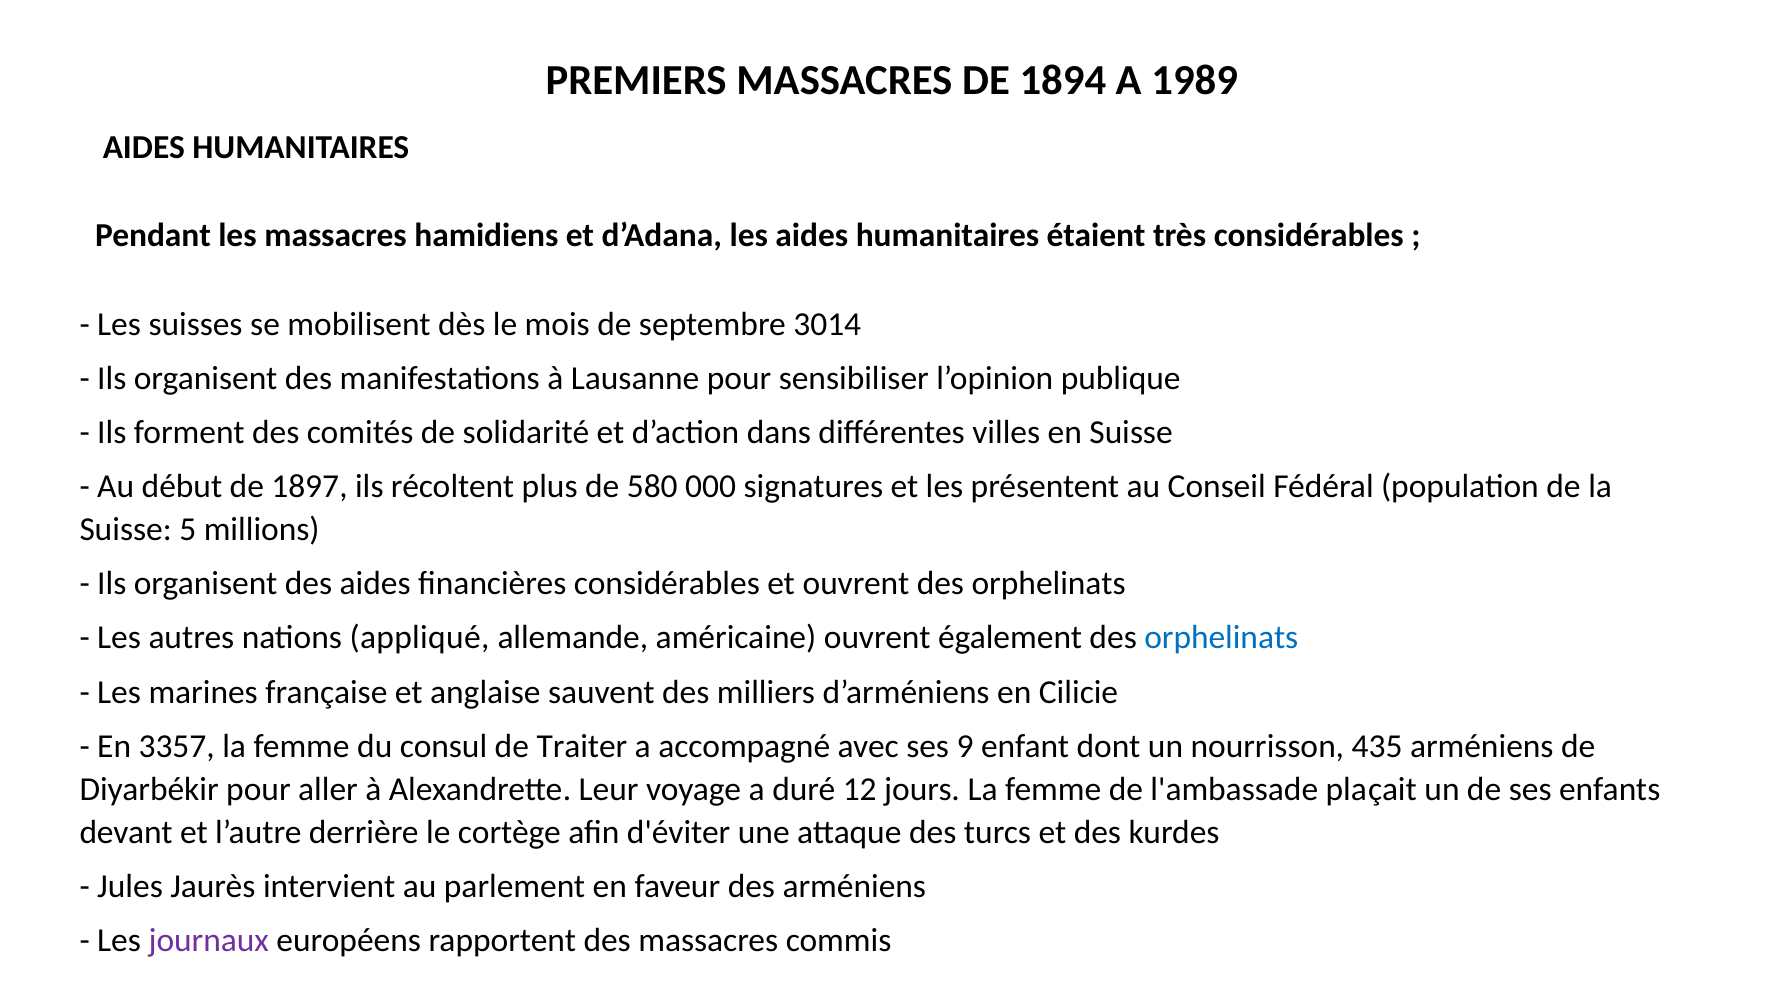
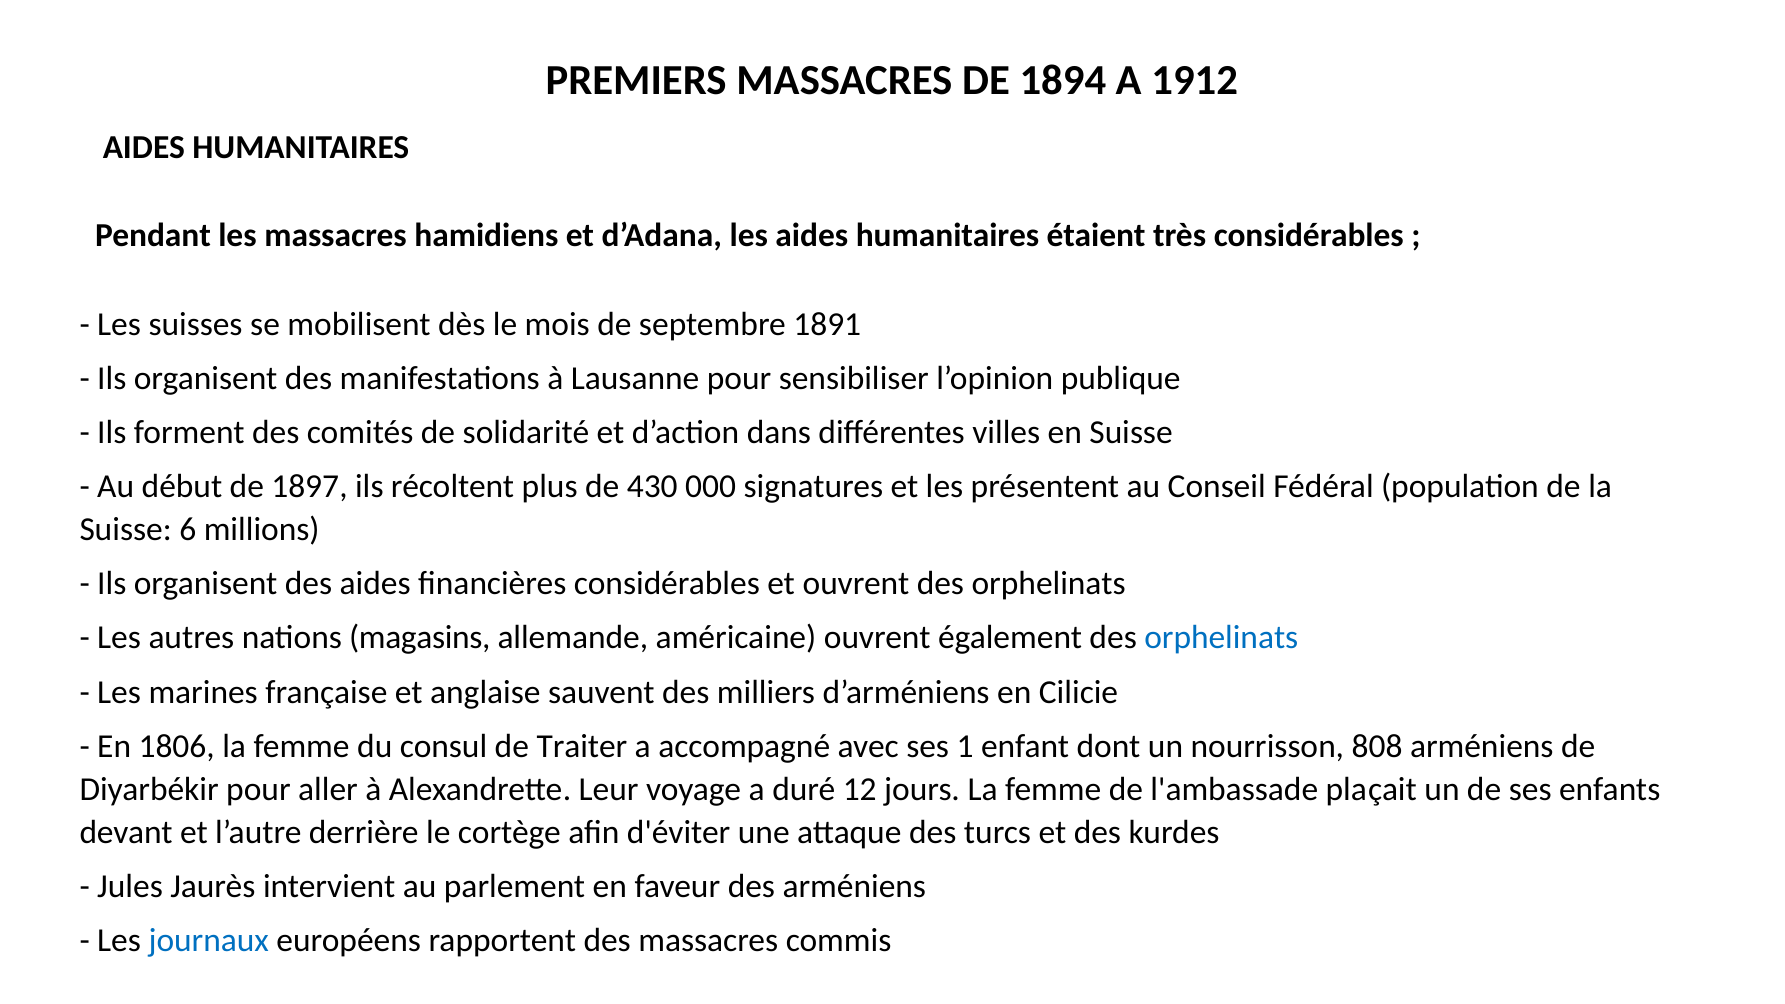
1989: 1989 -> 1912 (1195, 81)
3014: 3014 -> 1891 (827, 324)
580: 580 -> 430 (652, 487)
5: 5 -> 6 (188, 530)
appliqué: appliqué -> magasins (420, 638)
3357: 3357 -> 1806 (177, 746)
9: 9 -> 1 (965, 746)
435: 435 -> 808 (1377, 746)
journaux colour: purple -> blue (209, 940)
